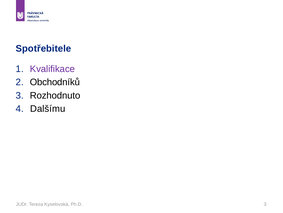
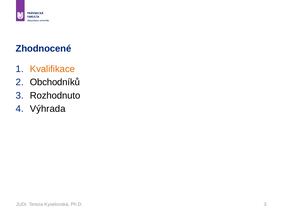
Spotřebitele: Spotřebitele -> Zhodnocené (44, 48)
Kvalifikace colour: purple -> orange (52, 69)
Dalšímu: Dalšímu -> Výhrada (48, 108)
